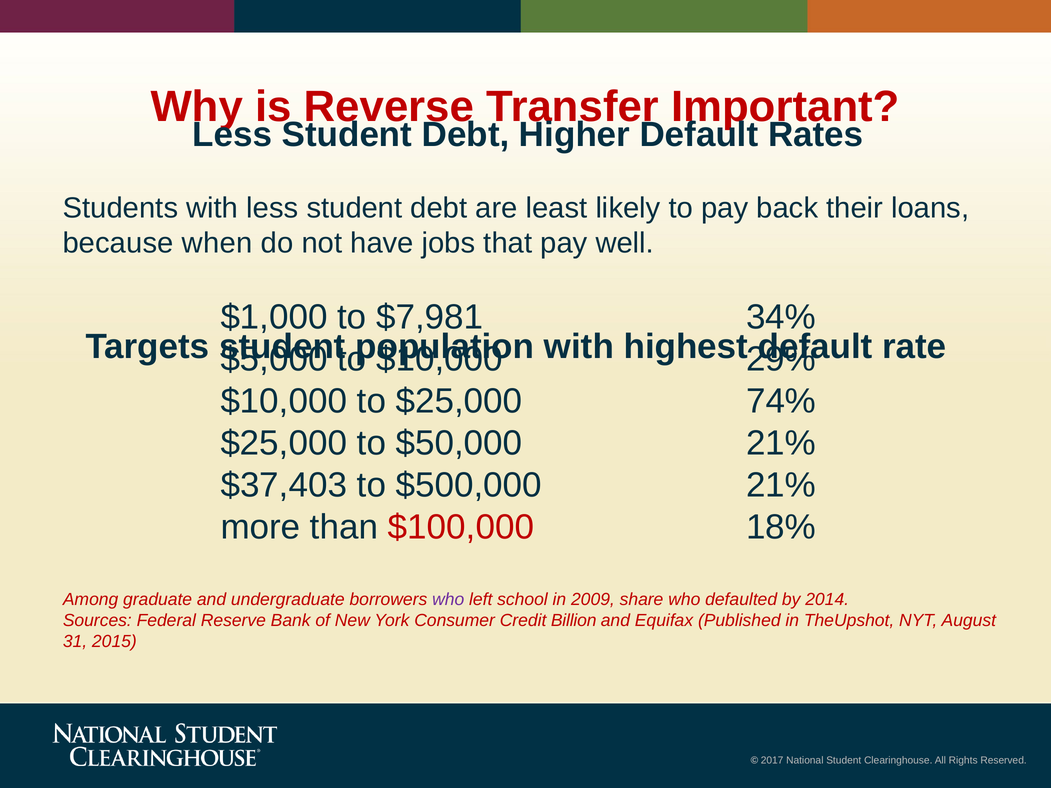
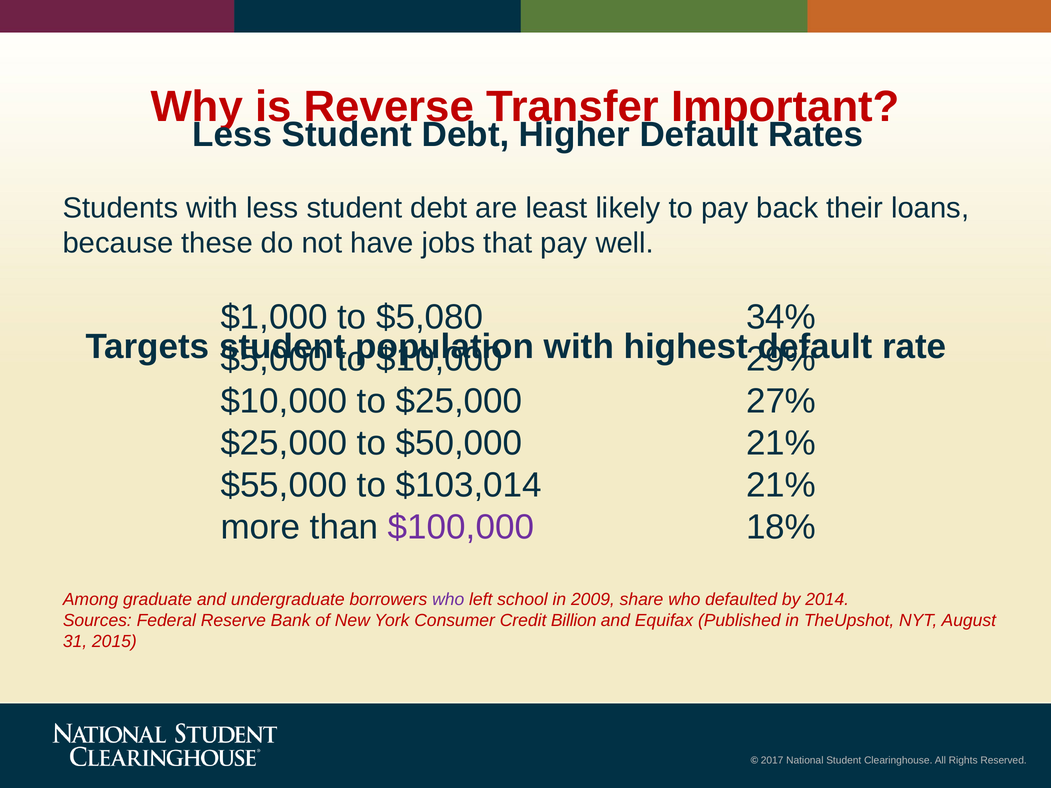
when: when -> these (217, 243)
$7,981: $7,981 -> $5,080 (430, 317)
74%: 74% -> 27% (781, 401)
$37,403: $37,403 -> $55,000 (284, 485)
$500,000: $500,000 -> $103,014 (469, 485)
$100,000 colour: red -> purple (461, 527)
